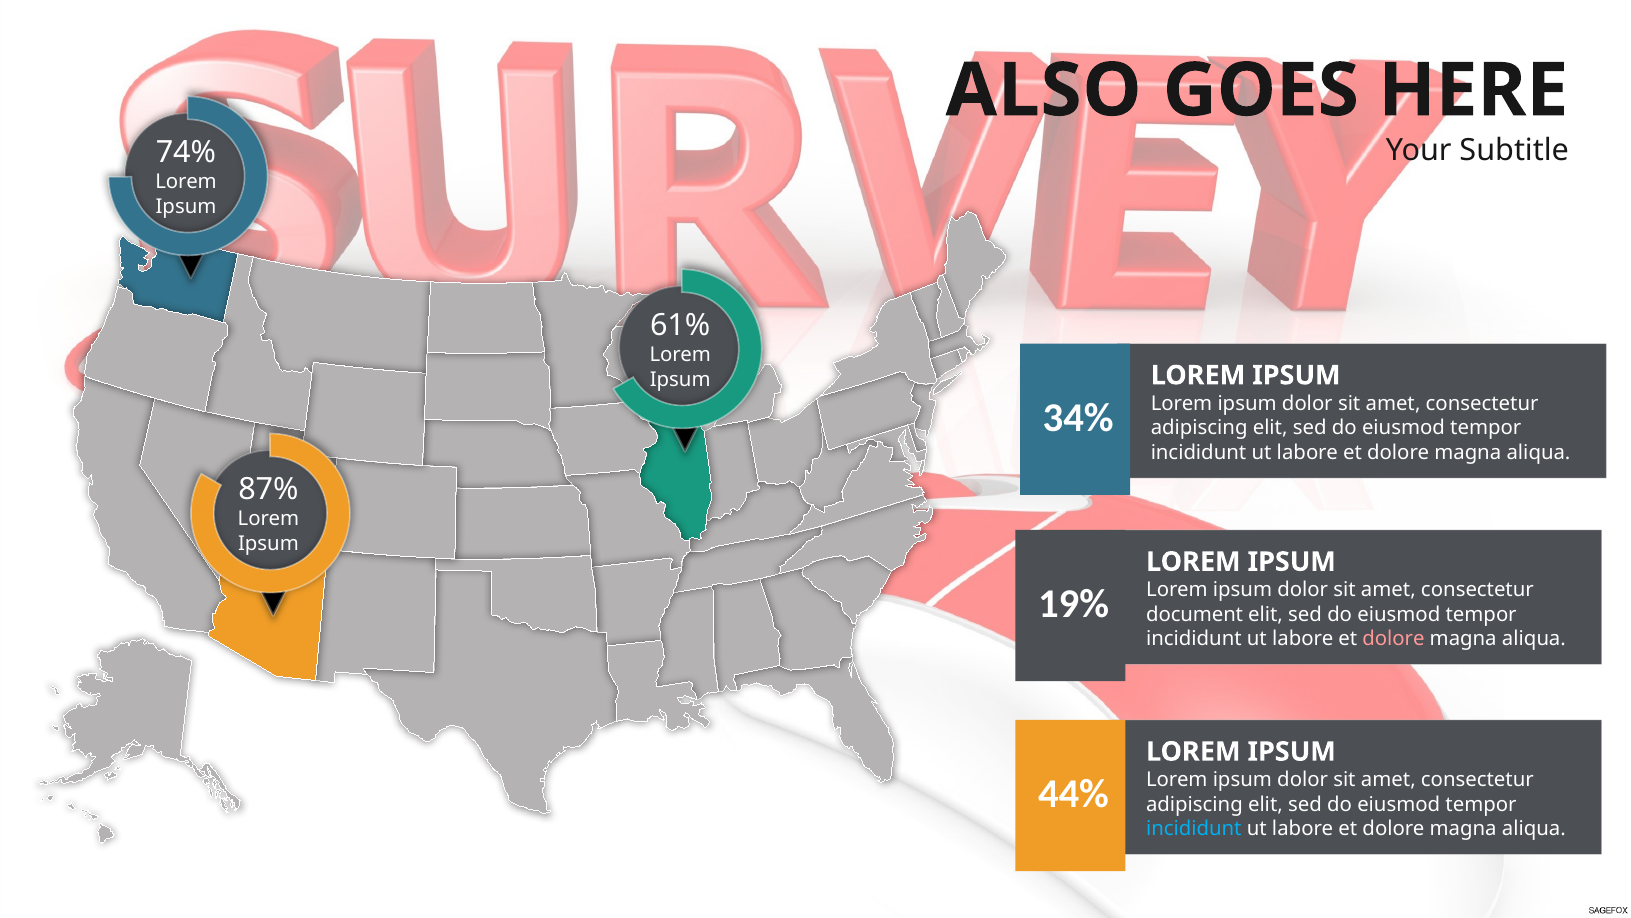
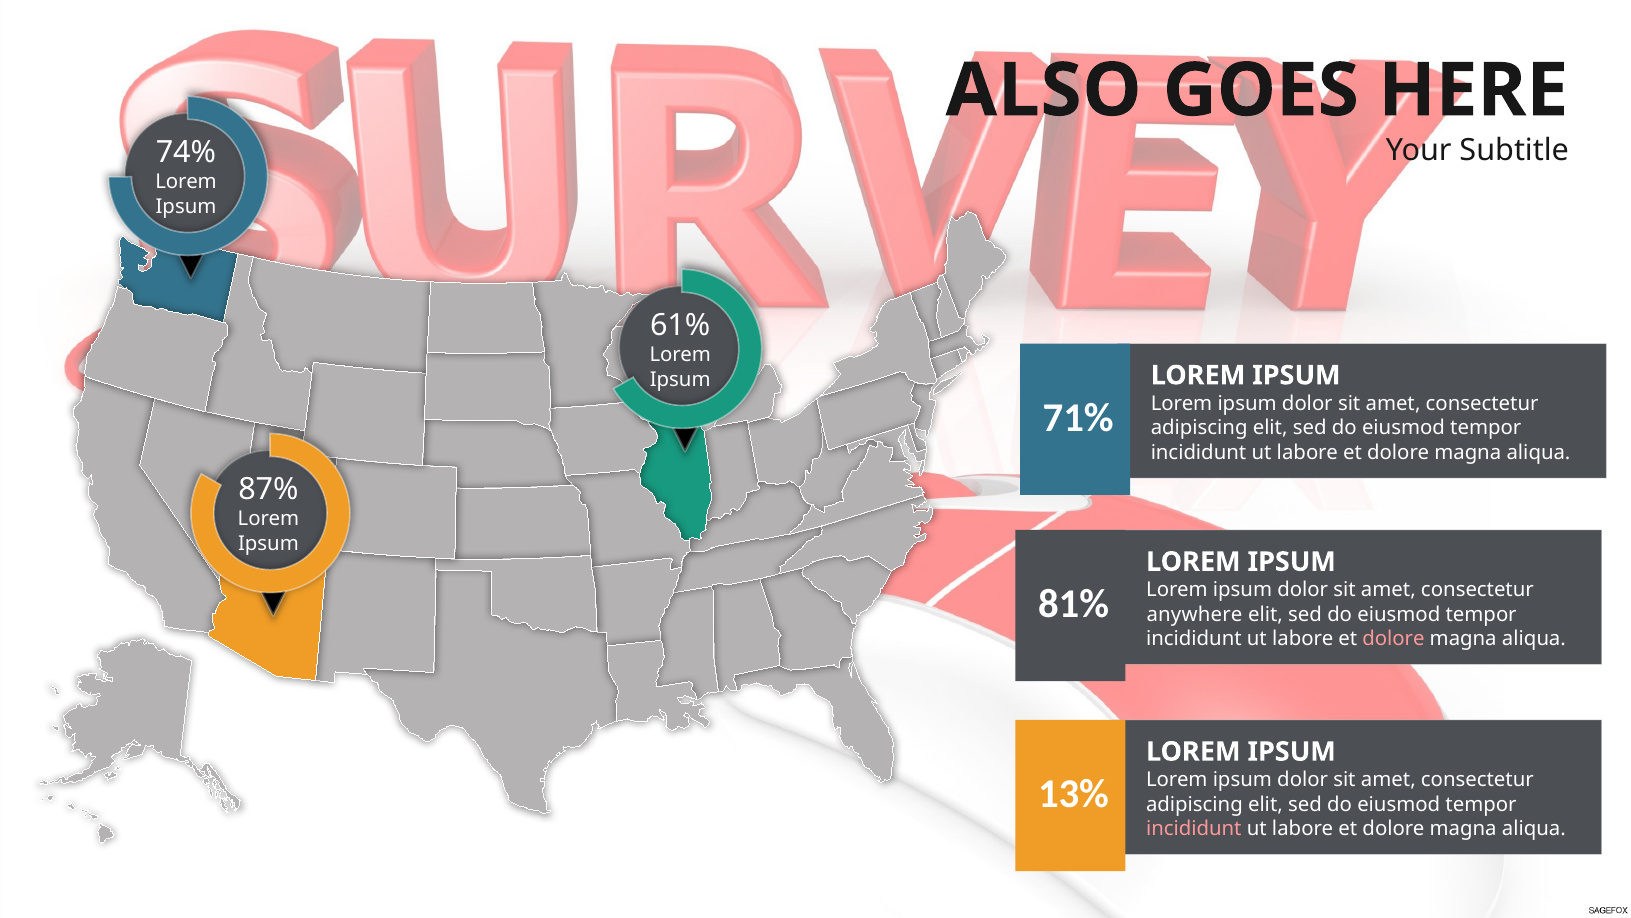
34%: 34% -> 71% (1078, 418)
19%: 19% -> 81% (1074, 604)
document: document -> anywhere (1194, 614)
44%: 44% -> 13% (1073, 794)
incididunt colour: light blue -> pink (1194, 828)
